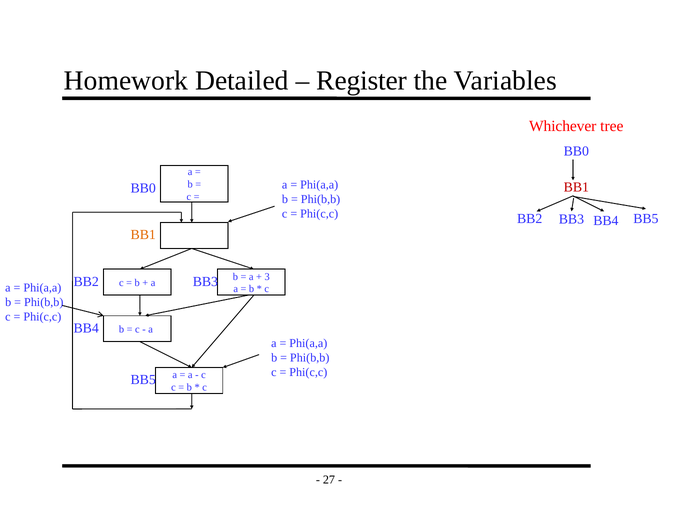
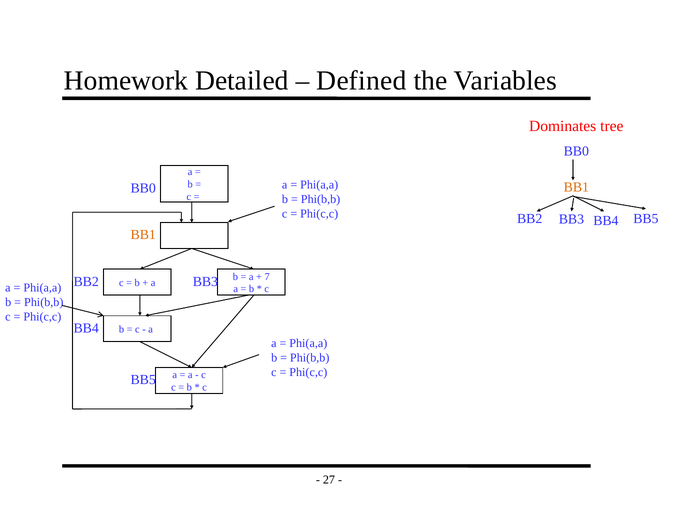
Register: Register -> Defined (362, 81)
Whichever: Whichever -> Dominates (563, 126)
BB1 colour: red -> orange (576, 188)
3: 3 -> 7 (267, 277)
